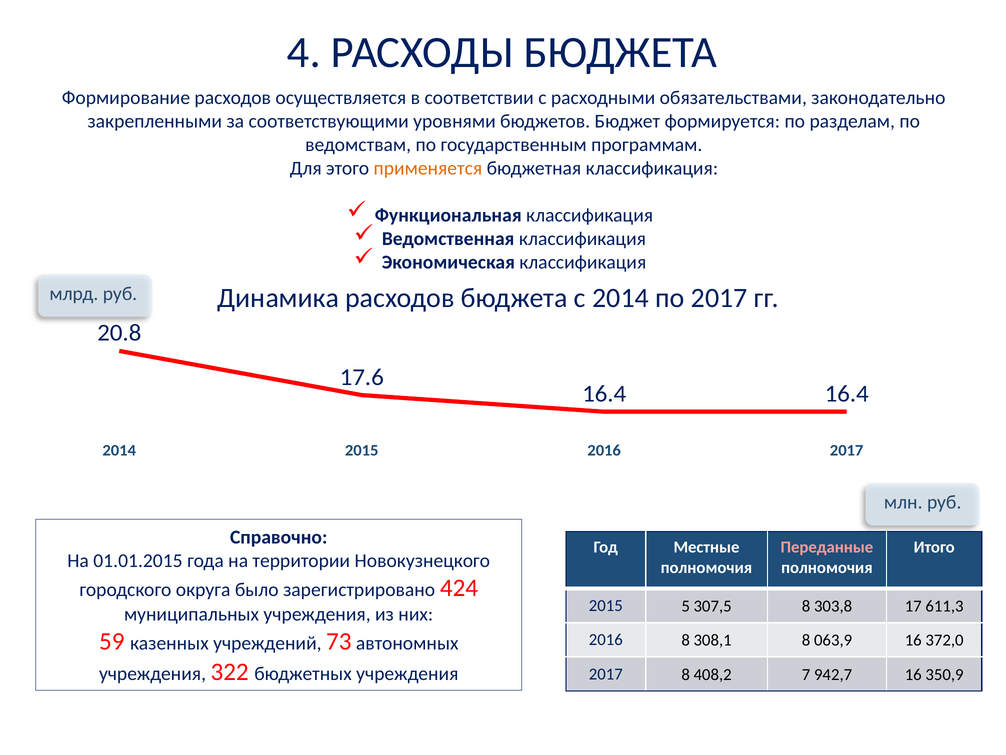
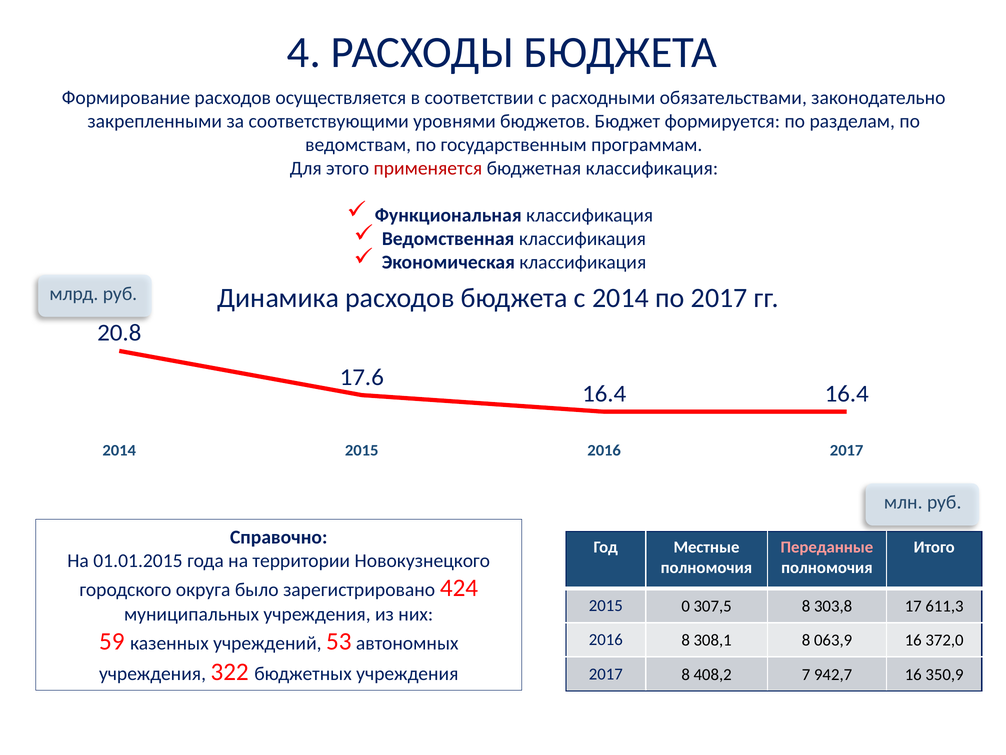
применяется colour: orange -> red (428, 168)
5: 5 -> 0 (686, 606)
73: 73 -> 53 (339, 641)
